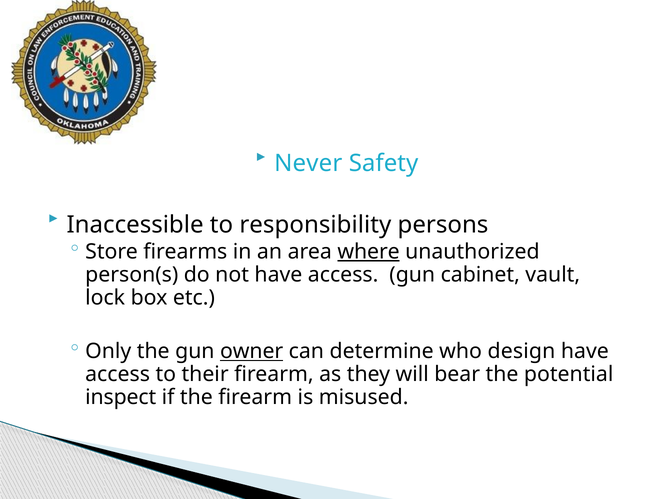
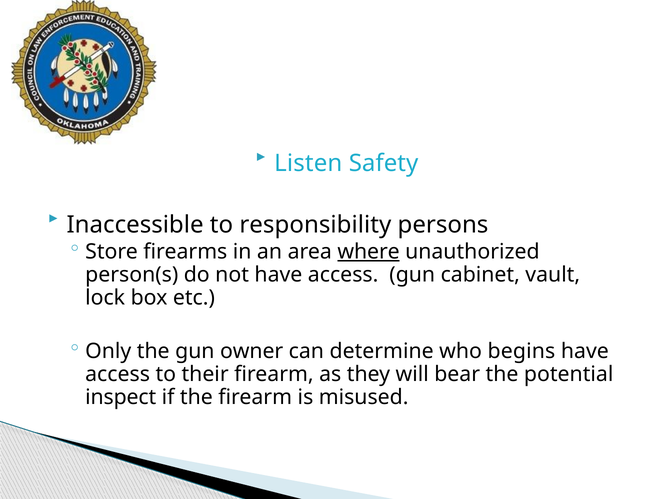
Never: Never -> Listen (308, 164)
owner underline: present -> none (252, 352)
design: design -> begins (521, 352)
